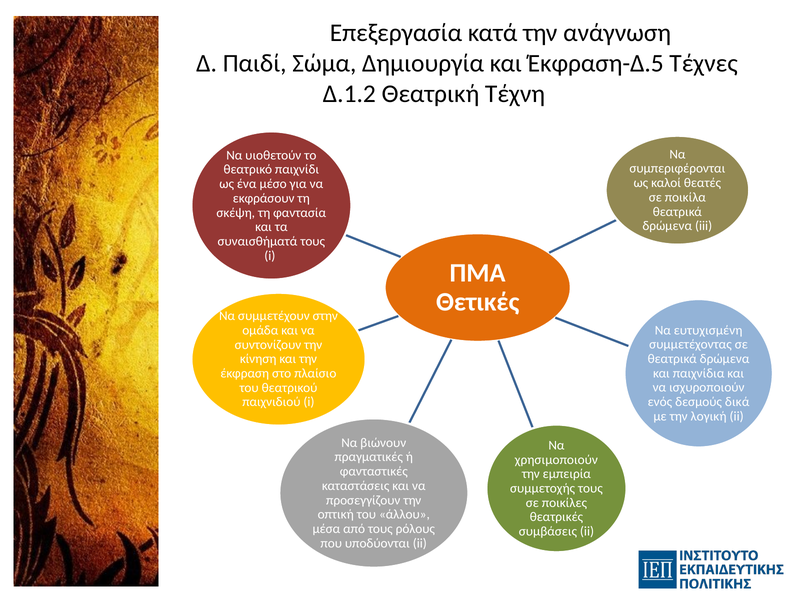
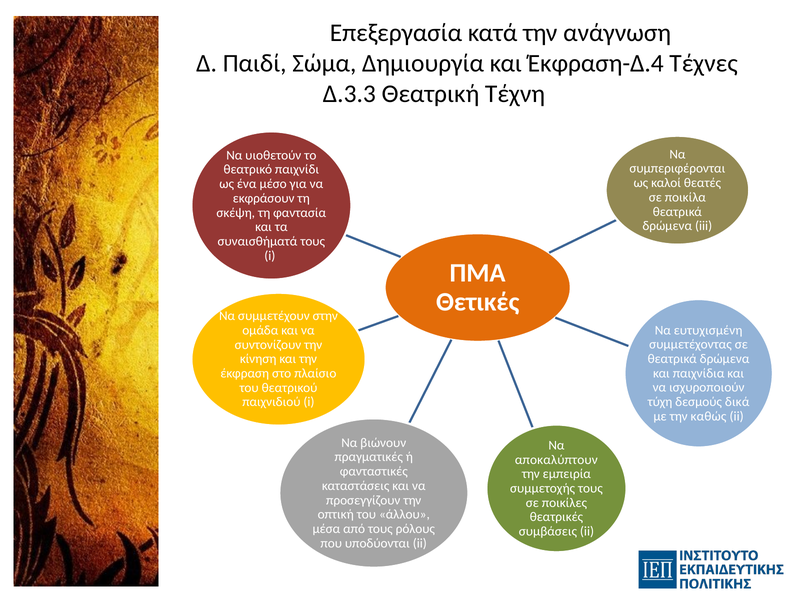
Έκφραση-Δ.5: Έκφραση-Δ.5 -> Έκφραση-Δ.4 (596, 63)
Δ.1.2: Δ.1.2 -> Δ.3.3 (349, 94)
ενός: ενός -> τύχη (660, 402)
λογική: λογική -> καθώς (708, 416)
χρησιμοποιούν: χρησιμοποιούν -> αποκαλύπτουν (556, 459)
